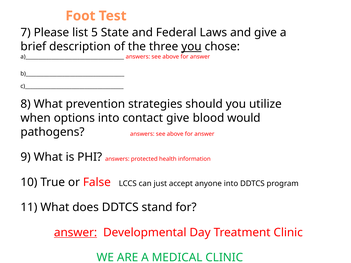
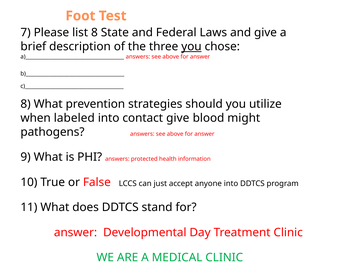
list 5: 5 -> 8 (94, 33)
options: options -> labeled (74, 118)
would: would -> might (244, 118)
answer underline: present -> none (76, 233)
